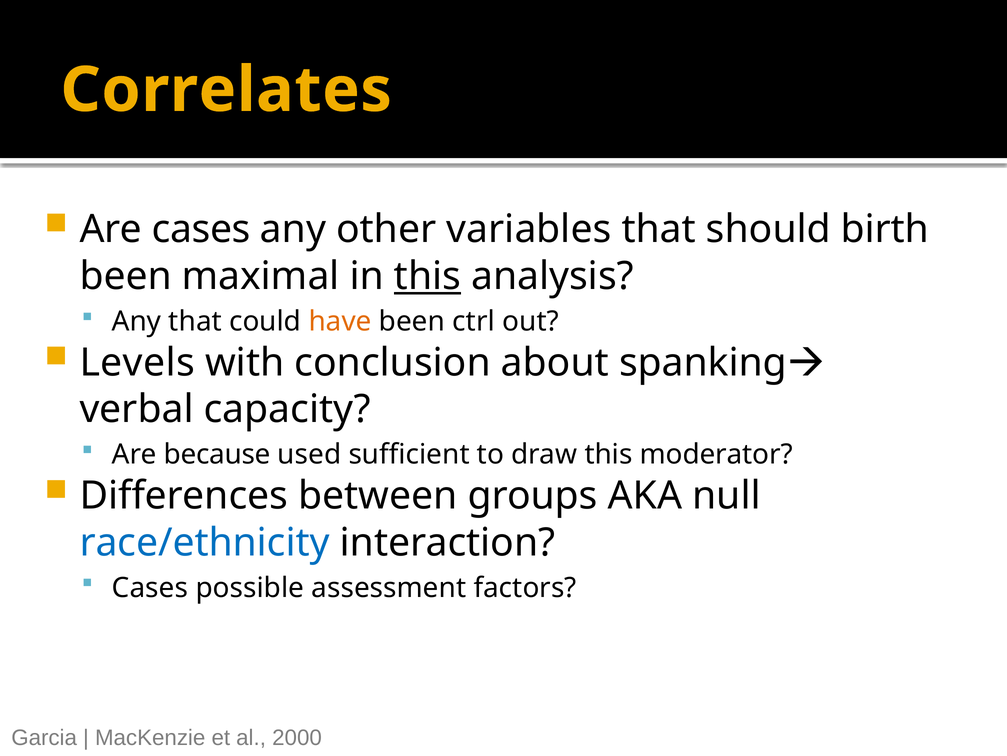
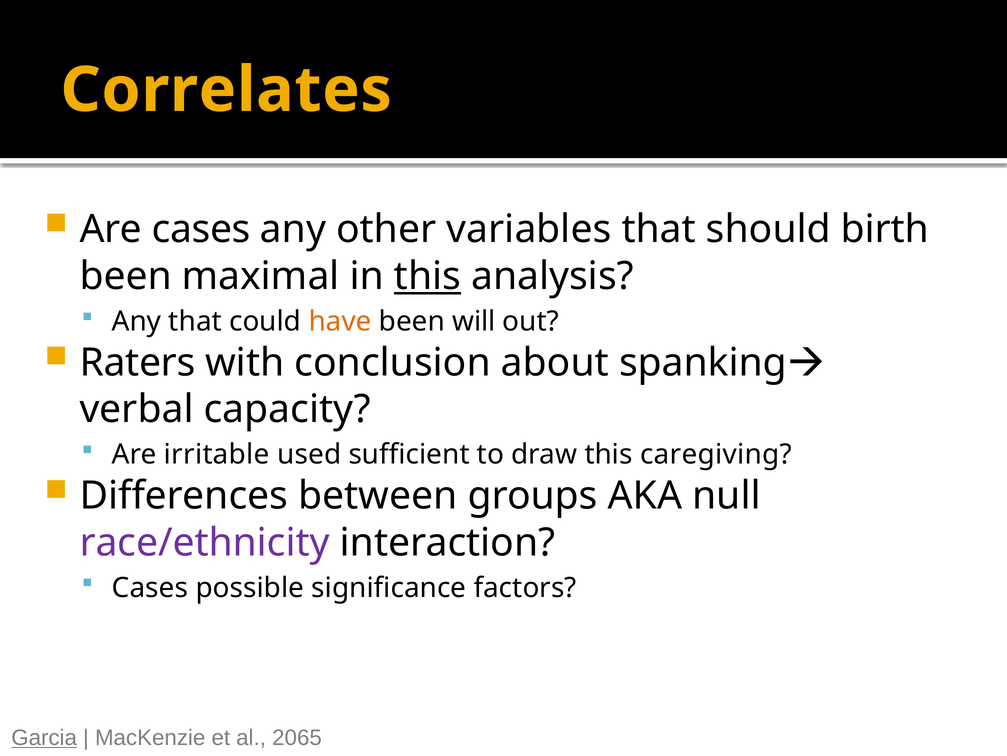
ctrl: ctrl -> will (474, 321)
Levels: Levels -> Raters (137, 362)
because: because -> irritable (217, 454)
moderator: moderator -> caregiving (716, 454)
race/ethnicity colour: blue -> purple (205, 542)
assessment: assessment -> significance (389, 587)
Garcia underline: none -> present (44, 737)
2000: 2000 -> 2065 (297, 737)
